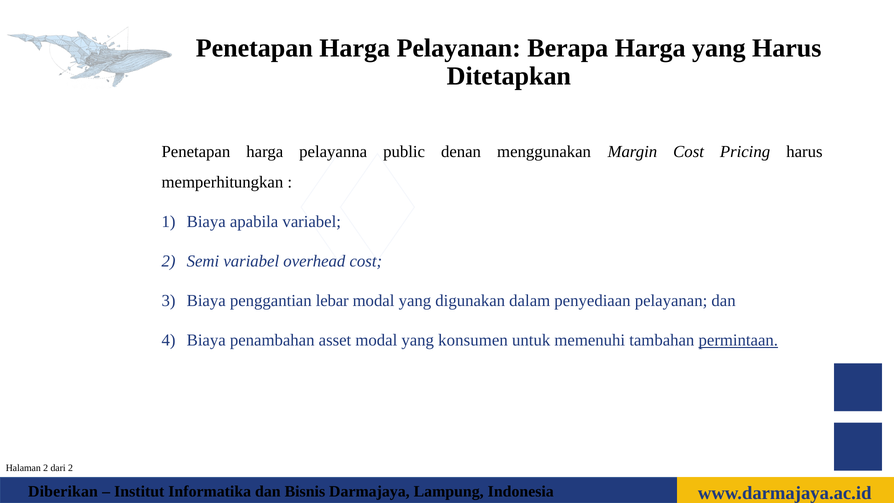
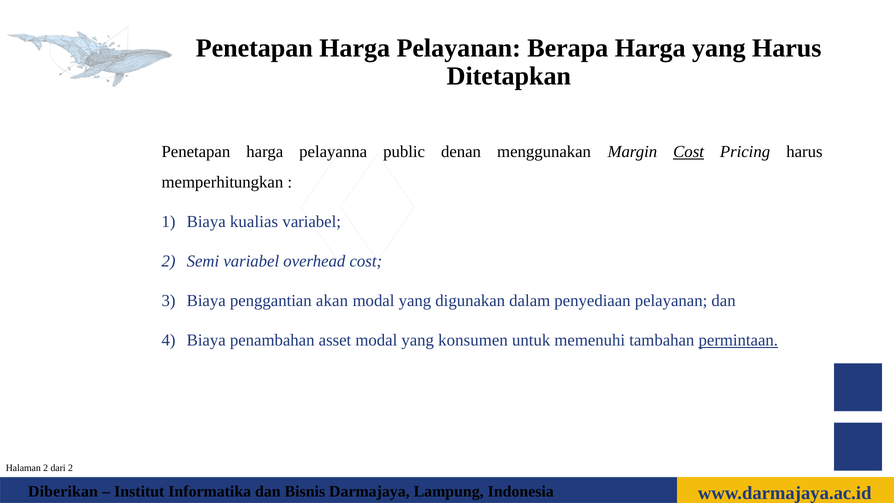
Cost underline: none -> present (689, 152)
apabila: apabila -> kualias (254, 222)
lebar: lebar -> akan (332, 300)
